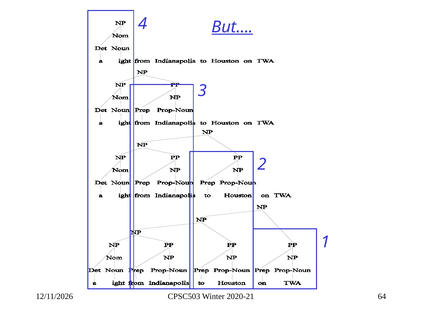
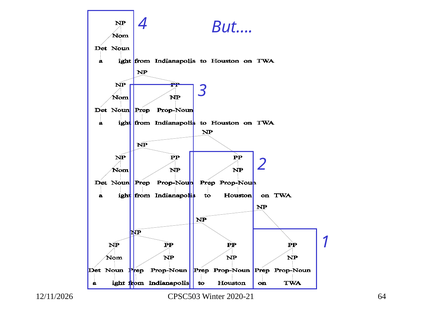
But… underline: present -> none (232, 27)
